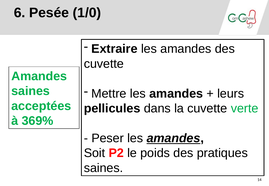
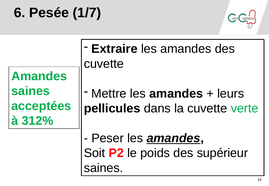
1/0: 1/0 -> 1/7 (87, 13)
369%: 369% -> 312% (37, 121)
pratiques: pratiques -> supérieur (222, 153)
